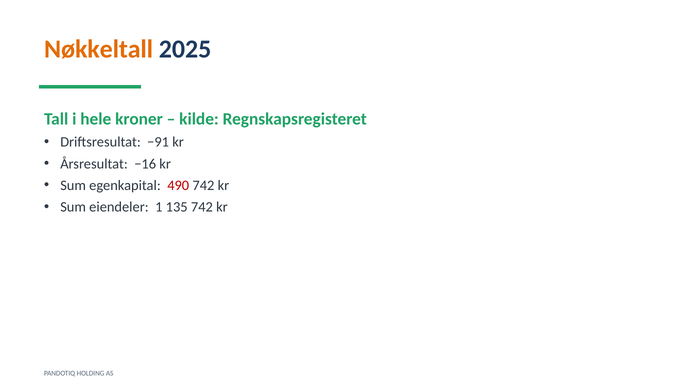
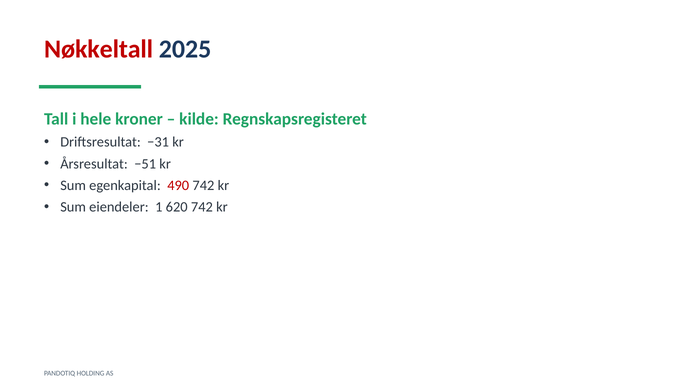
Nøkkeltall colour: orange -> red (99, 49)
−91: −91 -> −31 (158, 142)
−16: −16 -> −51 (145, 164)
135: 135 -> 620 (177, 207)
